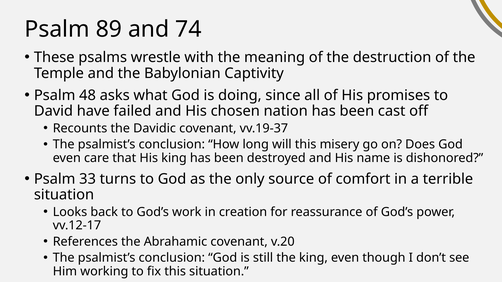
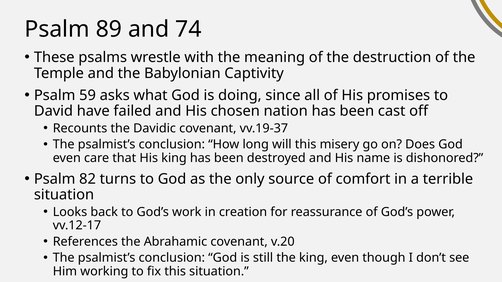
48: 48 -> 59 (88, 95)
33: 33 -> 82 (88, 179)
